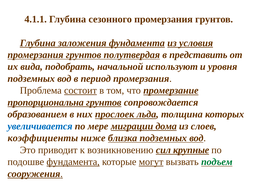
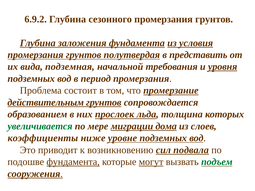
4.1.1: 4.1.1 -> 6.9.2 (36, 19)
подобрать: подобрать -> подземная (70, 67)
используют: используют -> требования (172, 67)
уровня underline: none -> present (223, 67)
состоит underline: present -> none (80, 91)
пропорциональна: пропорциональна -> действительным (46, 103)
увеличивается colour: blue -> green (40, 126)
близка: близка -> уровне (122, 138)
крупные: крупные -> подвала (191, 150)
